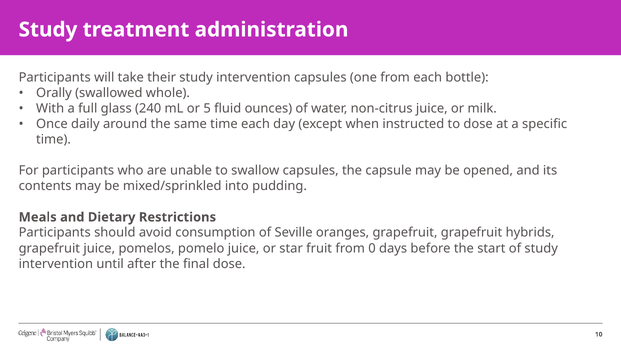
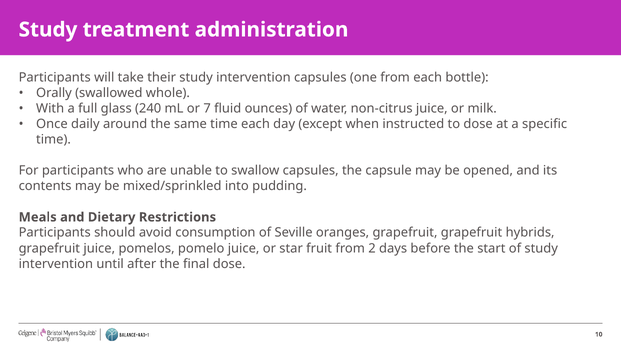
5: 5 -> 7 (207, 109)
0: 0 -> 2 (372, 248)
